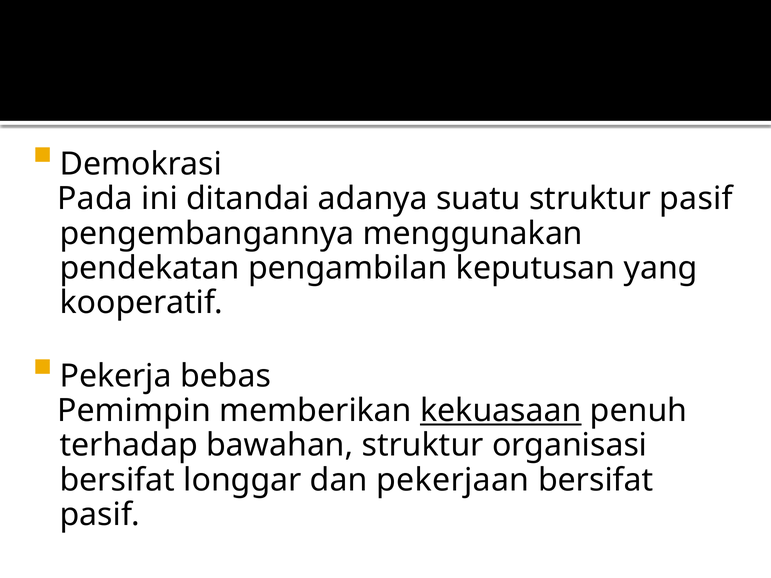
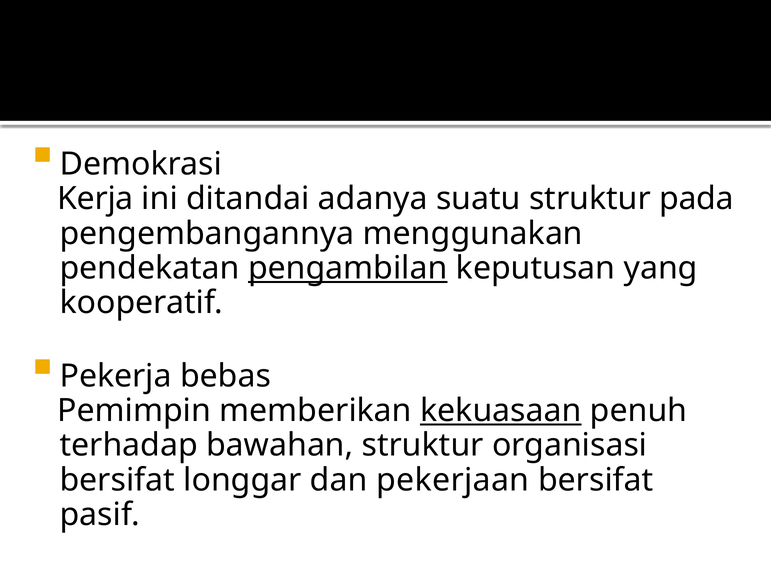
Pada: Pada -> Kerja (95, 199)
struktur pasif: pasif -> pada (696, 199)
pengambilan underline: none -> present (348, 268)
